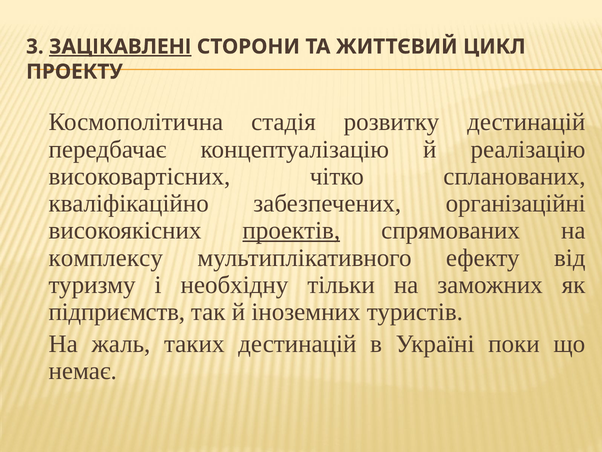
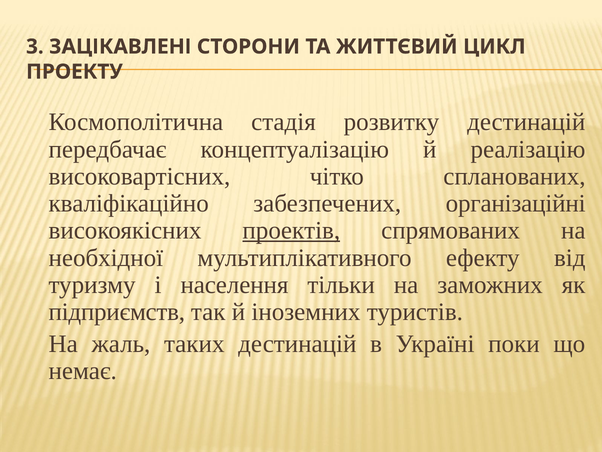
ЗАЦІКАВЛЕНІ underline: present -> none (120, 47)
комплексу: комплексу -> необхідної (106, 258)
необхідну: необхідну -> населення (234, 285)
